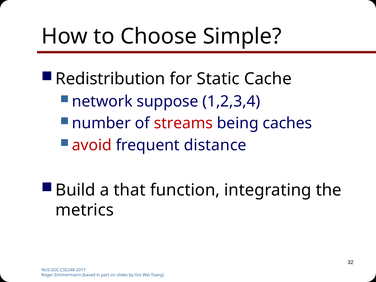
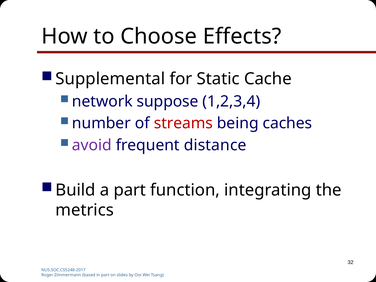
Simple: Simple -> Effects (242, 36)
Redistribution: Redistribution -> Supplemental (110, 79)
avoid colour: red -> purple (92, 145)
a that: that -> part (130, 190)
